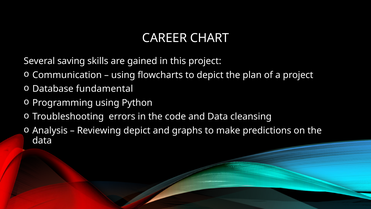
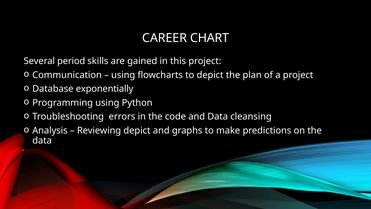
saving: saving -> period (71, 61)
fundamental: fundamental -> exponentially (105, 89)
